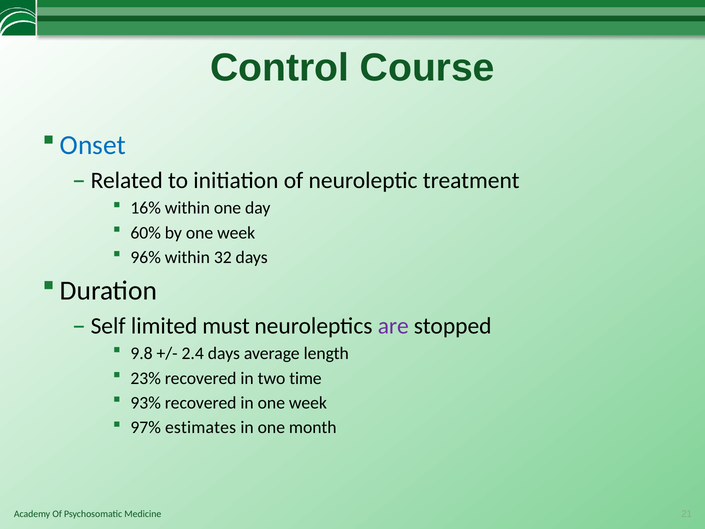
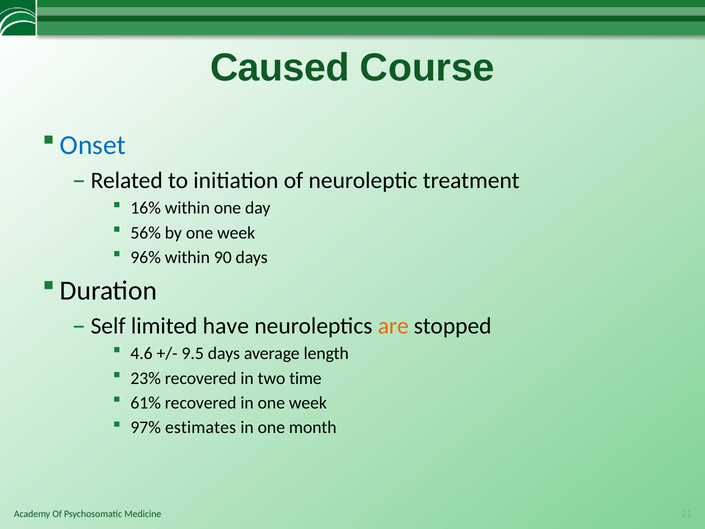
Control: Control -> Caused (280, 68)
60%: 60% -> 56% (146, 233)
32: 32 -> 90 (223, 257)
must: must -> have (226, 326)
are colour: purple -> orange (393, 326)
9.8: 9.8 -> 4.6 (142, 353)
2.4: 2.4 -> 9.5 (193, 353)
93%: 93% -> 61% (146, 403)
